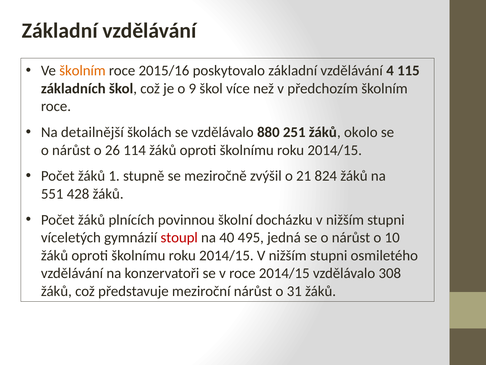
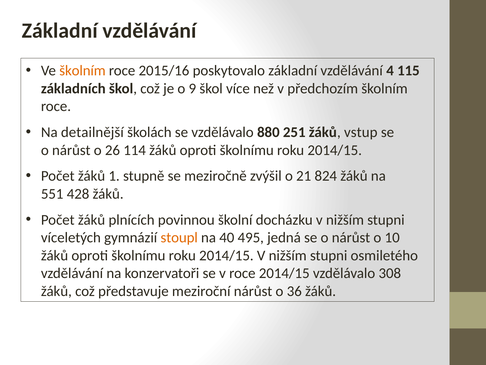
okolo: okolo -> vstup (361, 132)
stoupl colour: red -> orange (179, 237)
31: 31 -> 36 (294, 291)
